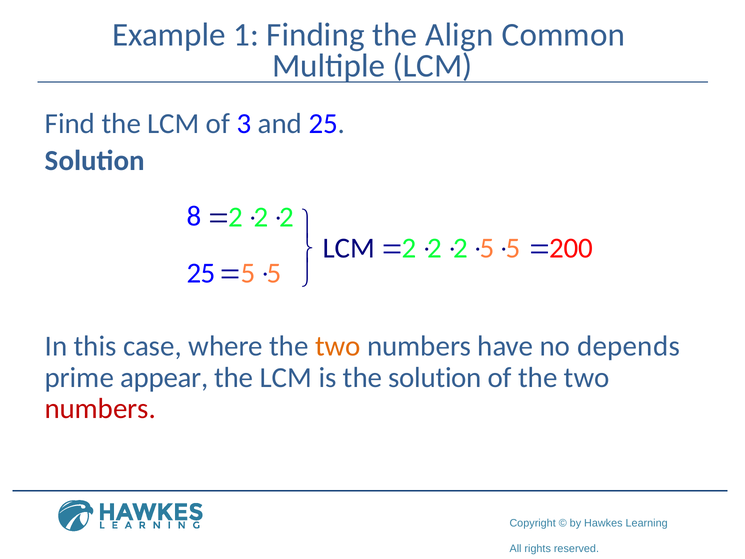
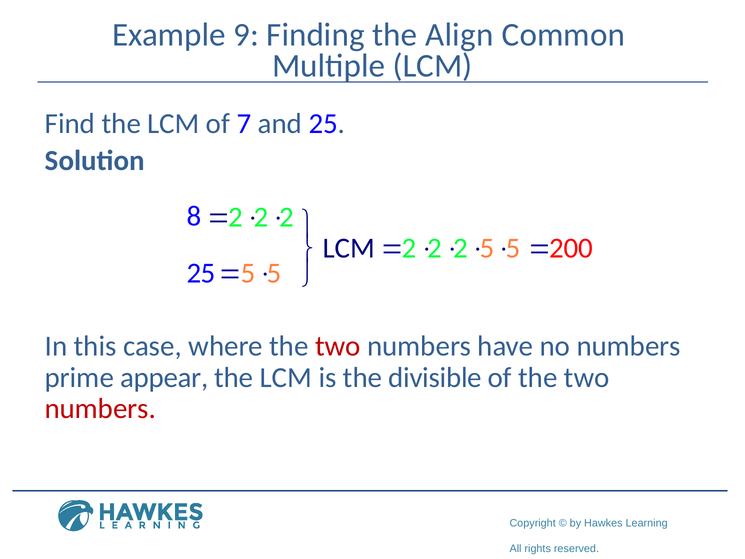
1: 1 -> 9 (246, 35)
3: 3 -> 7 (244, 123)
two colour: orange -> red (338, 346)
no depends: depends -> numbers (629, 346)
the solution: solution -> divisible (435, 377)
